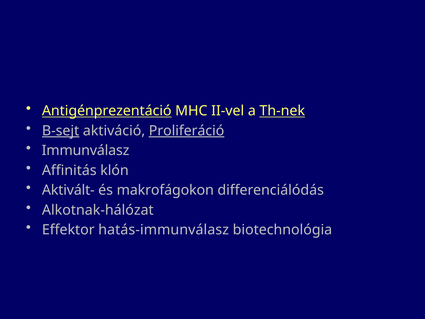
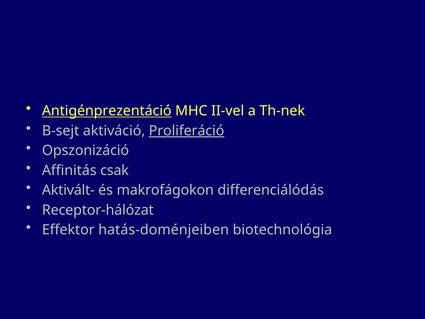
Th-nek underline: present -> none (282, 111)
B-sejt underline: present -> none (61, 131)
Immunválasz: Immunválasz -> Opszonizáció (86, 150)
klón: klón -> csak (115, 170)
Alkotnak-hálózat: Alkotnak-hálózat -> Receptor-hálózat (98, 210)
hatás-immunválasz: hatás-immunválasz -> hatás-doménjeiben (164, 230)
